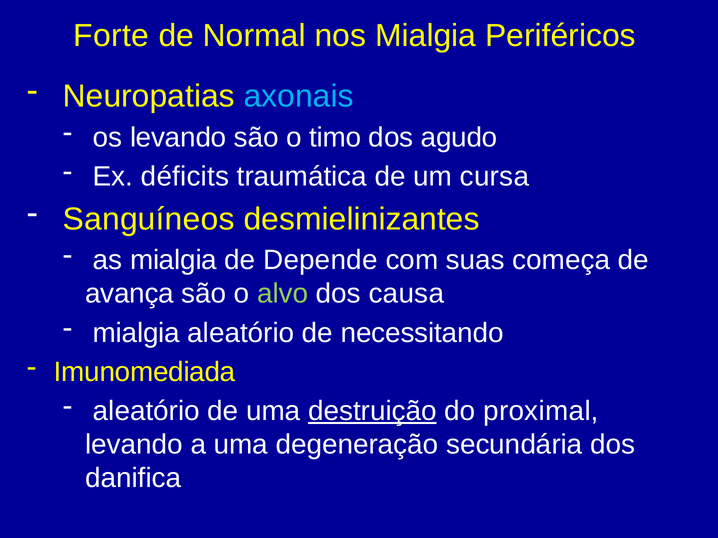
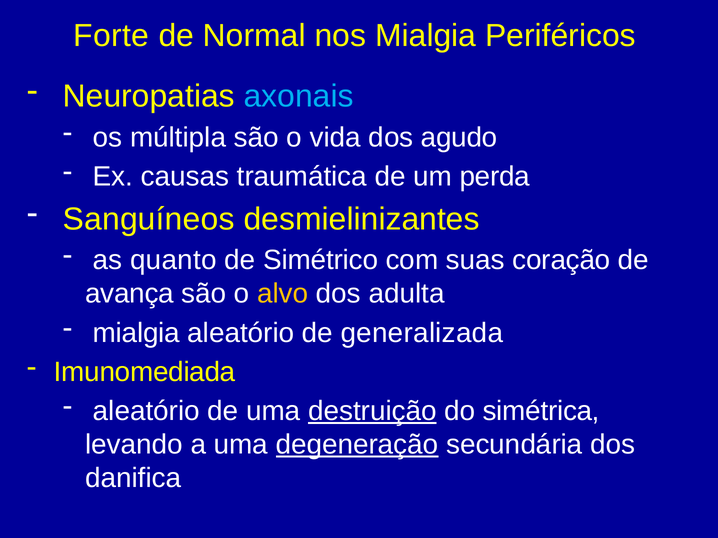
os levando: levando -> múltipla (178, 138)
timo: timo -> vida (335, 138)
déficits: déficits -> causas (185, 177)
cursa: cursa -> perda (495, 177)
as mialgia: mialgia -> quanto (173, 260)
Depende: Depende -> Simétrico (321, 260)
começa: começa -> coração (561, 260)
alvo colour: light green -> yellow (283, 294)
causa: causa -> adulta (407, 294)
necessitando: necessitando -> generalizada (422, 333)
proximal: proximal -> simétrica (541, 411)
degeneração underline: none -> present (357, 445)
